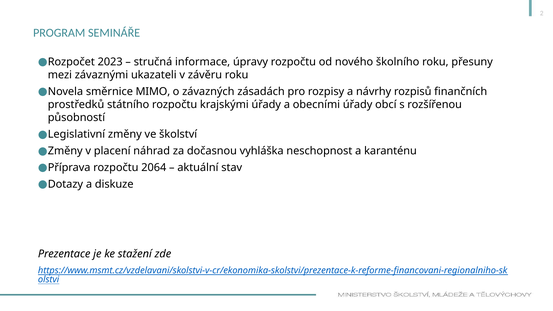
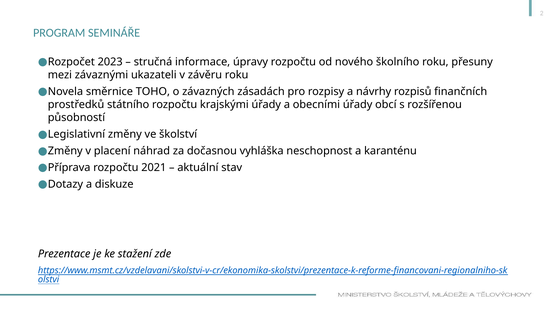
MIMO: MIMO -> TOHO (153, 91)
2064: 2064 -> 2021 (154, 168)
